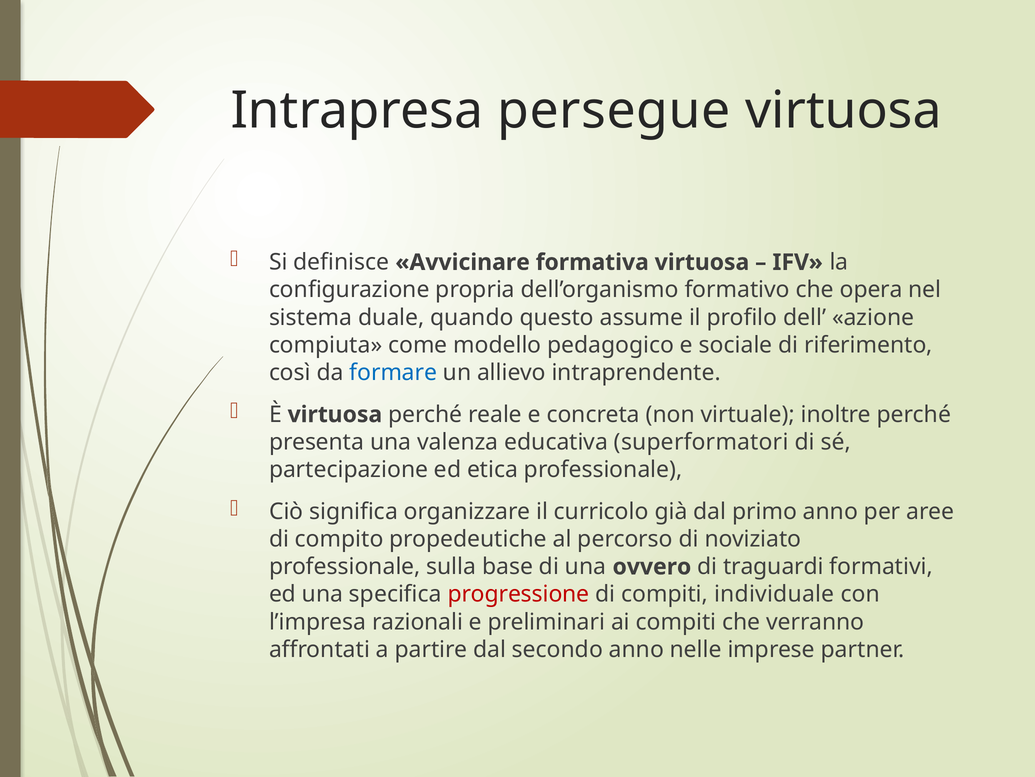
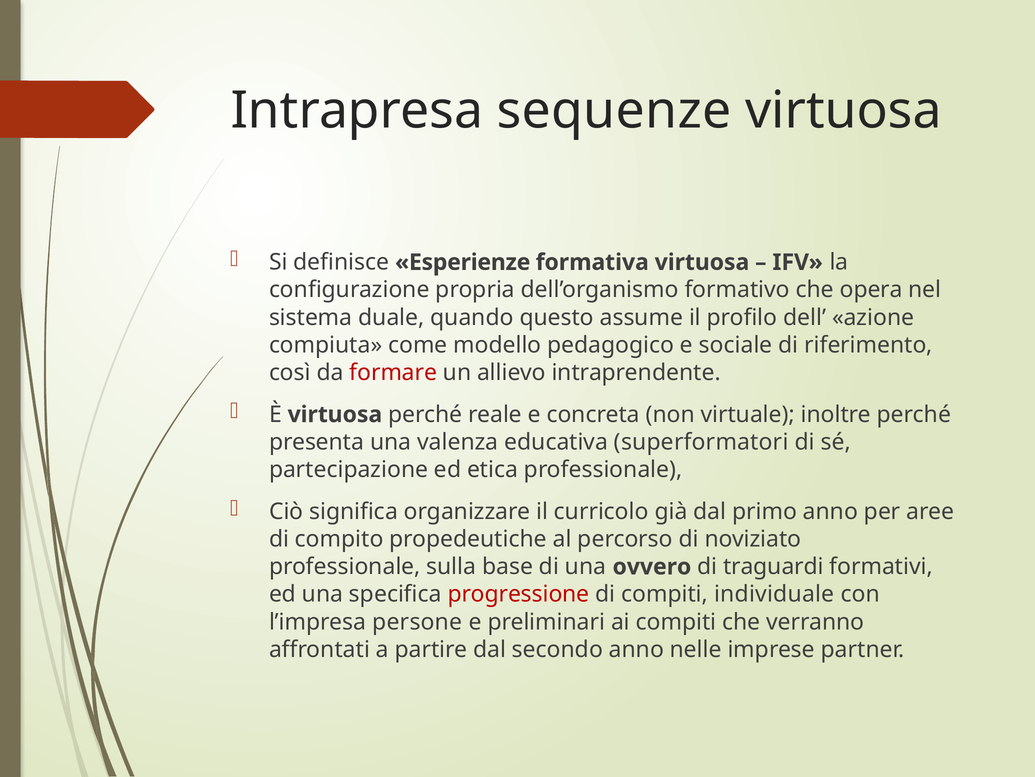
persegue: persegue -> sequenze (614, 111)
Avvicinare: Avvicinare -> Esperienze (463, 262)
formare colour: blue -> red (393, 372)
razionali: razionali -> persone (417, 621)
